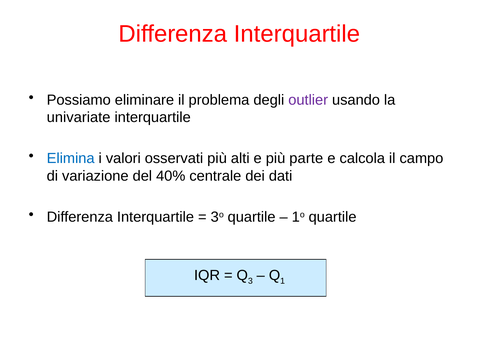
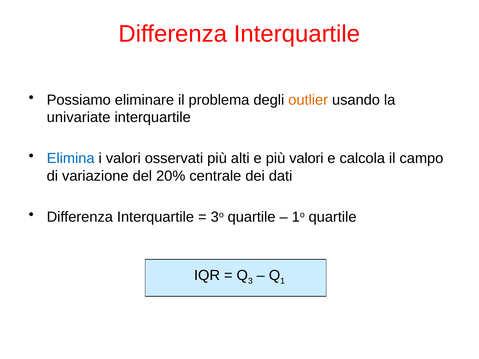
outlier colour: purple -> orange (308, 100)
più parte: parte -> valori (306, 159)
40%: 40% -> 20% (171, 176)
